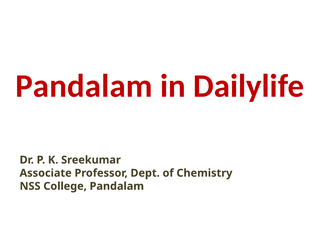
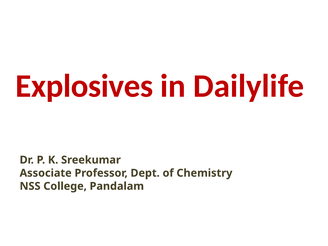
Pandalam: Pandalam -> Explosives (84, 86)
